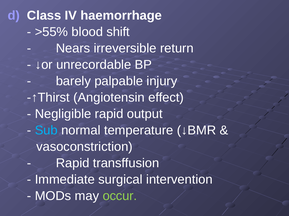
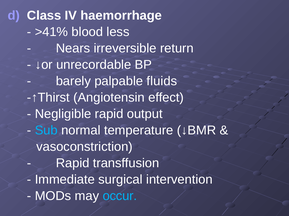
>55%: >55% -> >41% (51, 32)
shift: shift -> less (118, 32)
injury: injury -> fluids (162, 81)
occur colour: light green -> light blue (120, 197)
